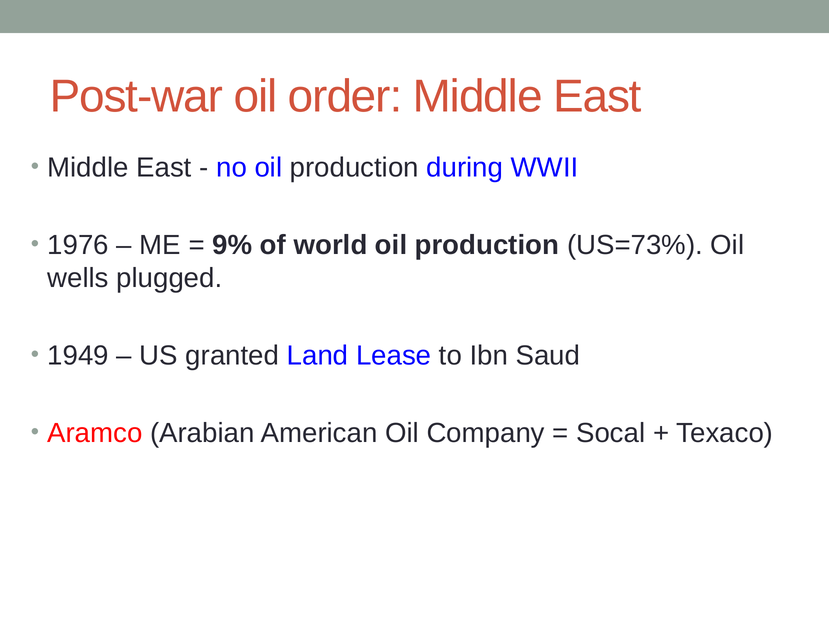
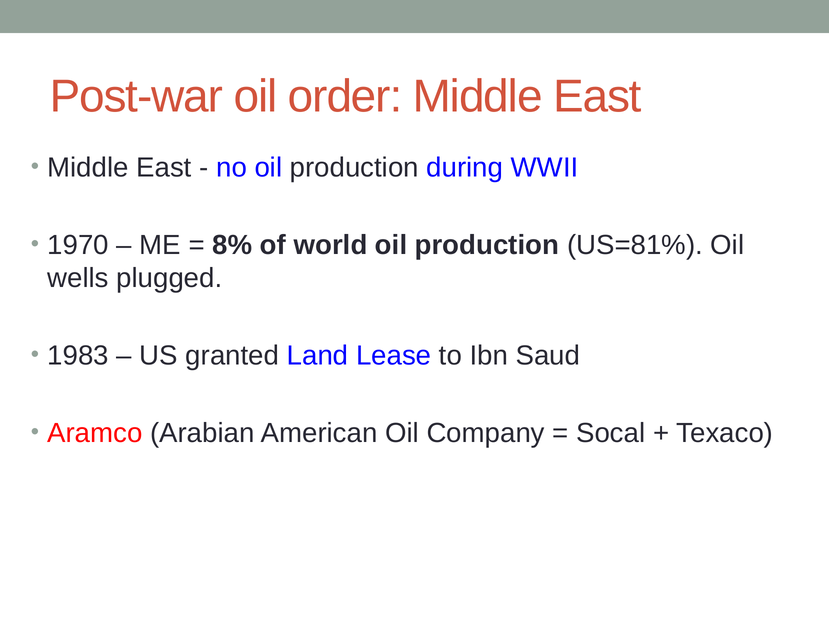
1976: 1976 -> 1970 (78, 245)
9%: 9% -> 8% (232, 245)
US=73%: US=73% -> US=81% (635, 245)
1949: 1949 -> 1983 (78, 356)
